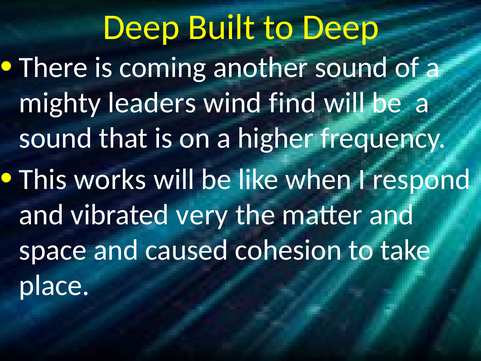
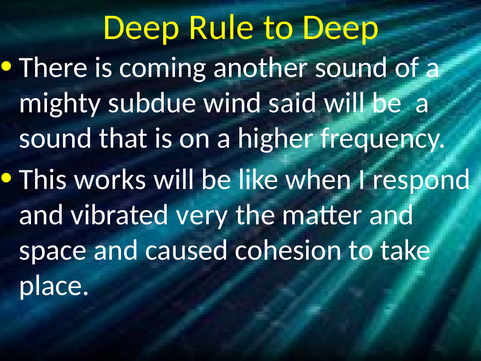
Built: Built -> Rule (221, 27)
leaders: leaders -> subdue (152, 103)
find: find -> said (293, 103)
